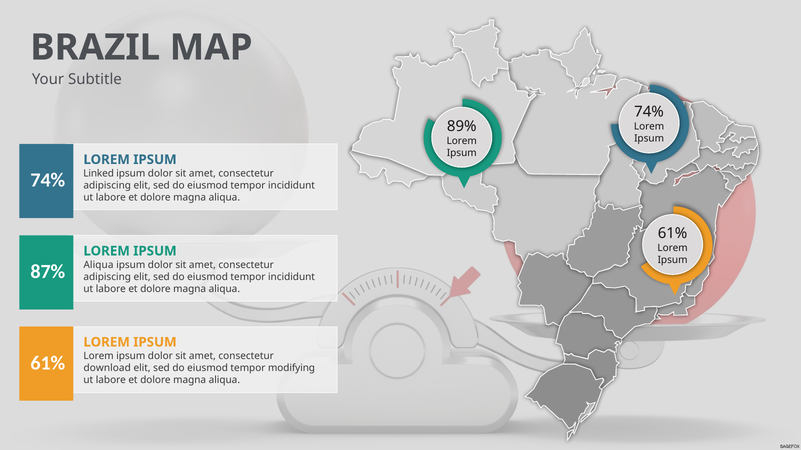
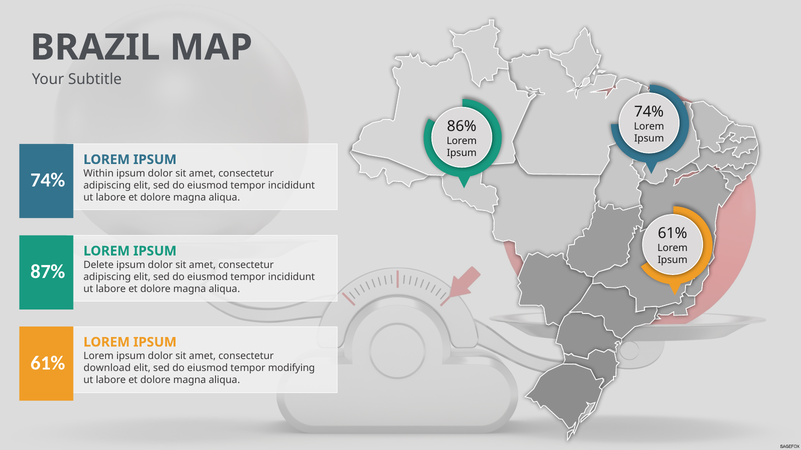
89%: 89% -> 86% (462, 126)
Linked: Linked -> Within (99, 174)
Aliqua: Aliqua -> Delete (99, 265)
